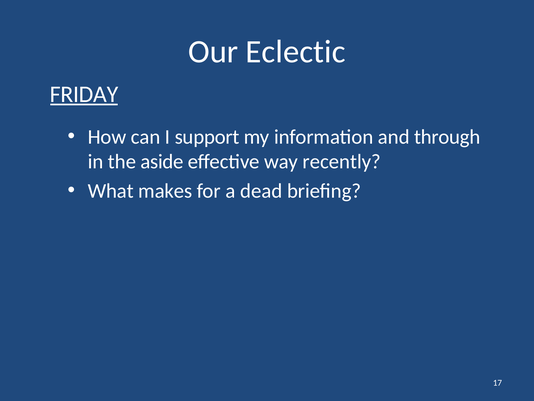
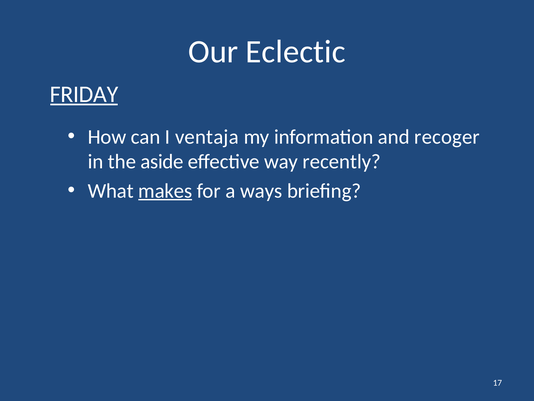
support: support -> ventaja (207, 137)
through: through -> recoger (447, 137)
makes underline: none -> present (165, 191)
dead: dead -> ways (261, 191)
